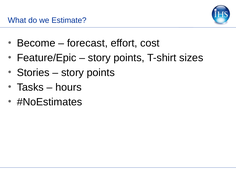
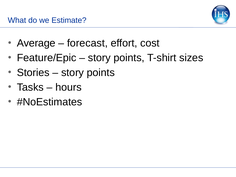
Become: Become -> Average (36, 43)
